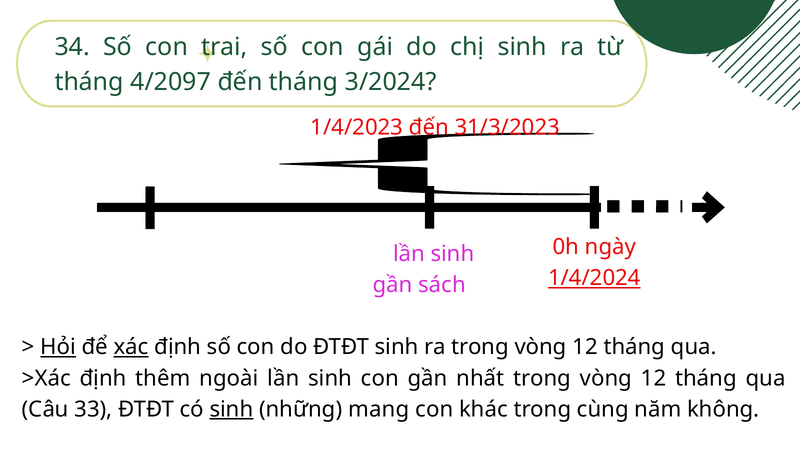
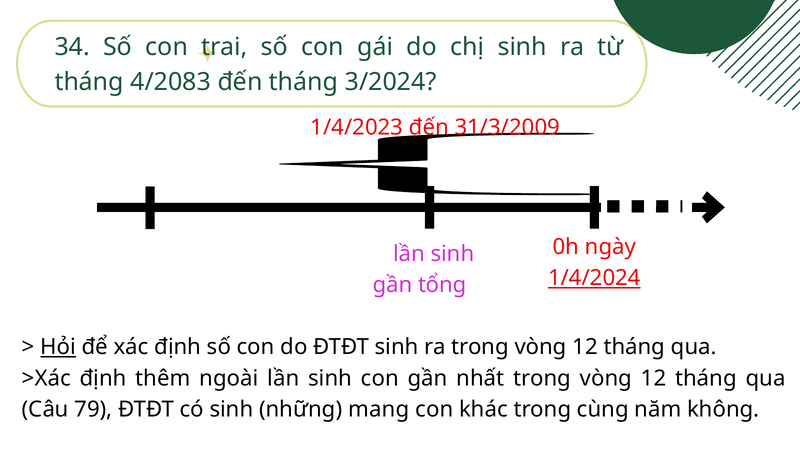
4/2097: 4/2097 -> 4/2083 (171, 82)
31/3/2023: 31/3/2023 -> 31/3/2009 (507, 127)
sách: sách -> tổng (442, 285)
xác underline: present -> none (131, 347)
33: 33 -> 79 (93, 409)
sinh underline: present -> none (231, 409)
